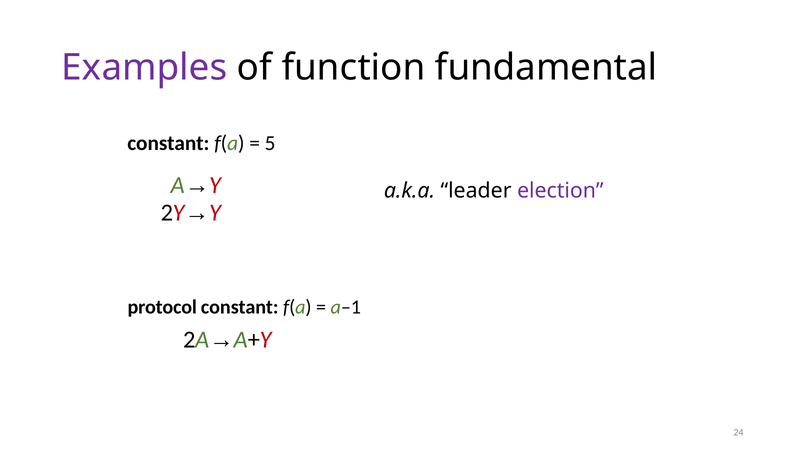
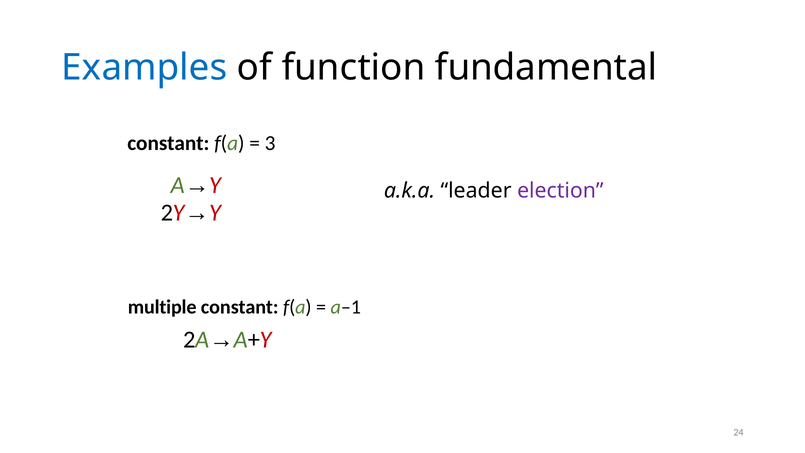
Examples colour: purple -> blue (144, 68)
5: 5 -> 3 (270, 143)
protocol: protocol -> multiple (162, 307)
